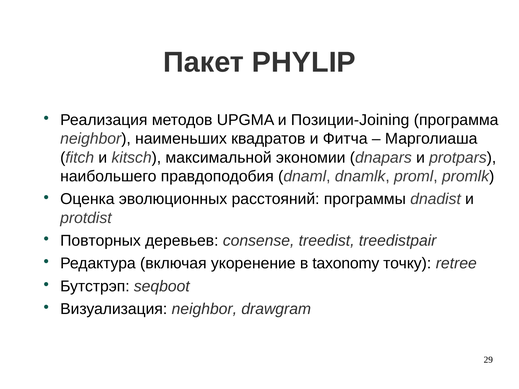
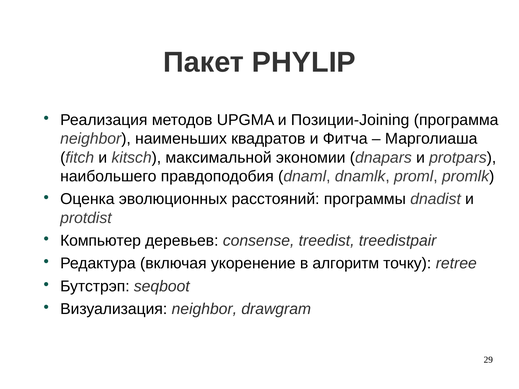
Повторных: Повторных -> Компьютер (101, 241)
taxonomy: taxonomy -> алгоритм (346, 264)
